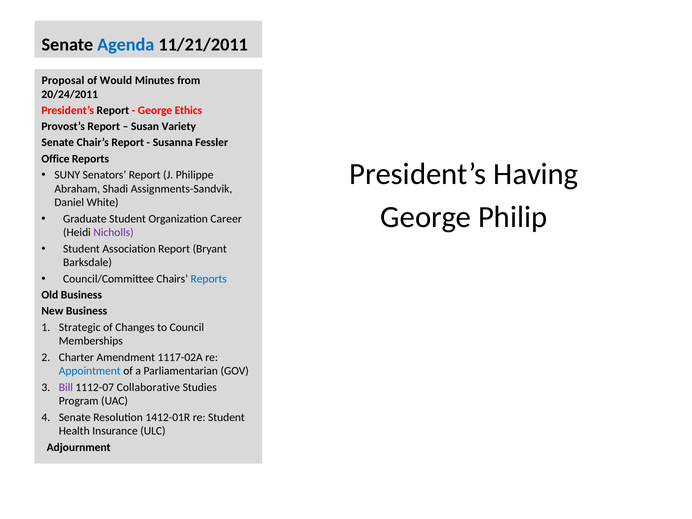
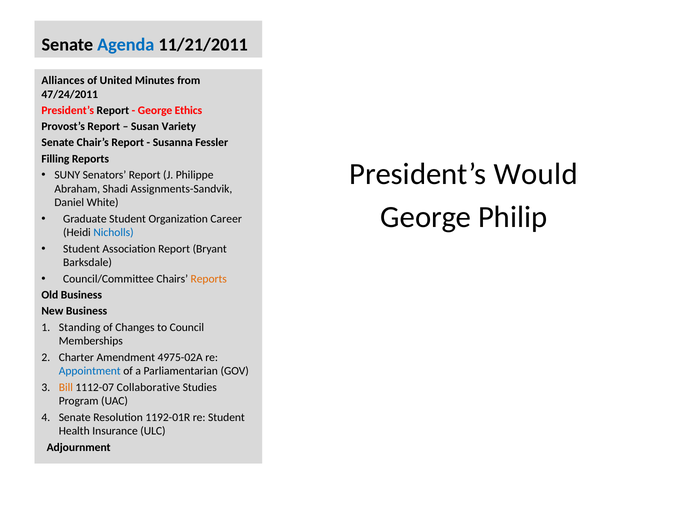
Proposal: Proposal -> Alliances (63, 80)
Would: Would -> United (116, 80)
20/24/2011: 20/24/2011 -> 47/24/2011 (70, 94)
Office: Office -> Filling (55, 159)
Having: Having -> Would (536, 174)
Nicholls colour: purple -> blue (114, 233)
Reports colour: blue -> orange (209, 279)
Strategic: Strategic -> Standing (80, 327)
1117-02A: 1117-02A -> 4975-02A (180, 357)
Bill colour: purple -> orange (66, 387)
1412-01R: 1412-01R -> 1192-01R (168, 417)
